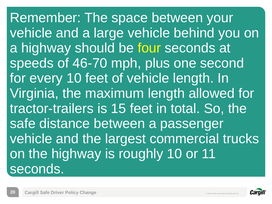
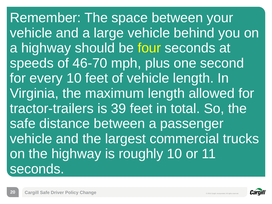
15: 15 -> 39 (119, 109)
